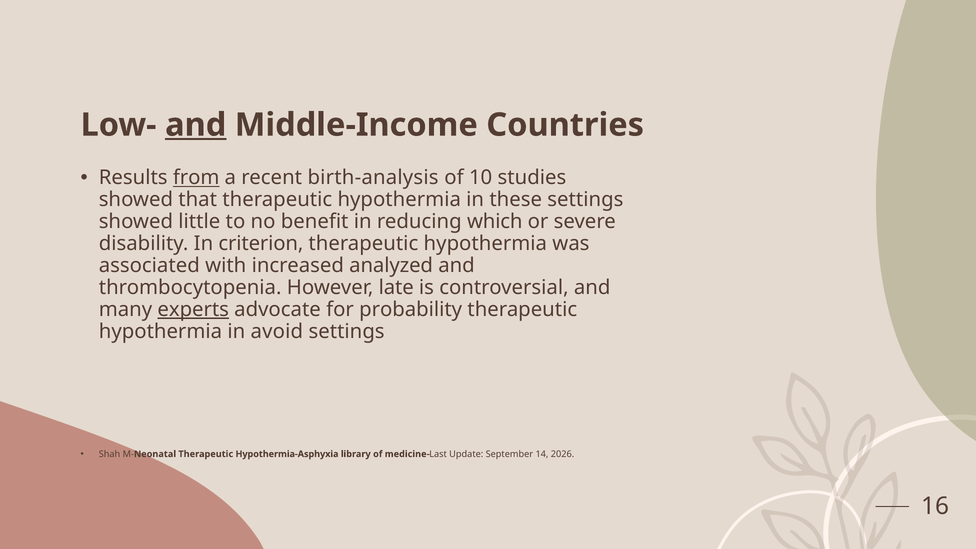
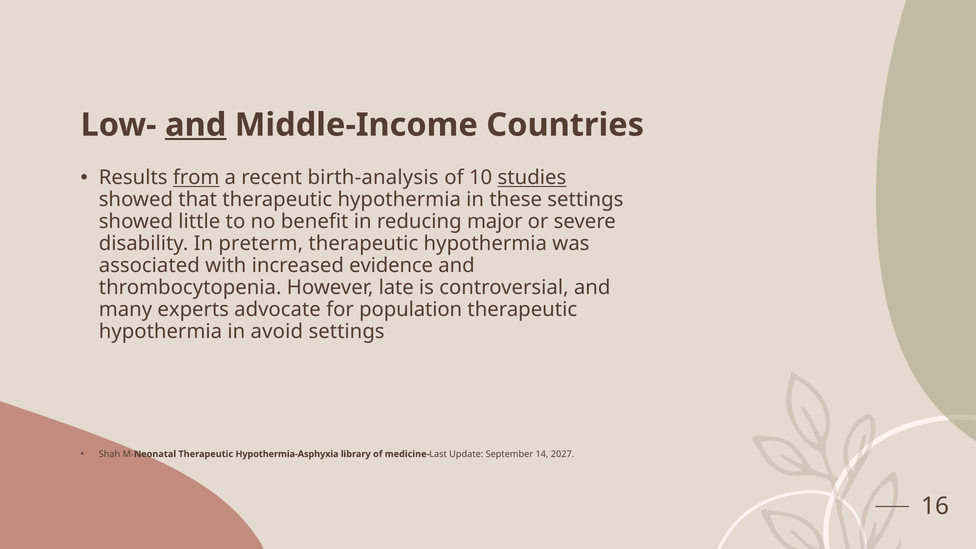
studies underline: none -> present (532, 178)
which: which -> major (495, 222)
criterion: criterion -> preterm (261, 244)
analyzed: analyzed -> evidence (391, 266)
experts underline: present -> none (193, 310)
probability: probability -> population (411, 310)
2026: 2026 -> 2027 (563, 454)
